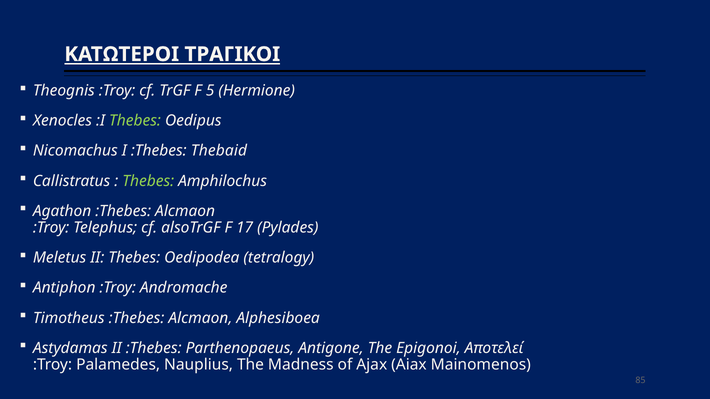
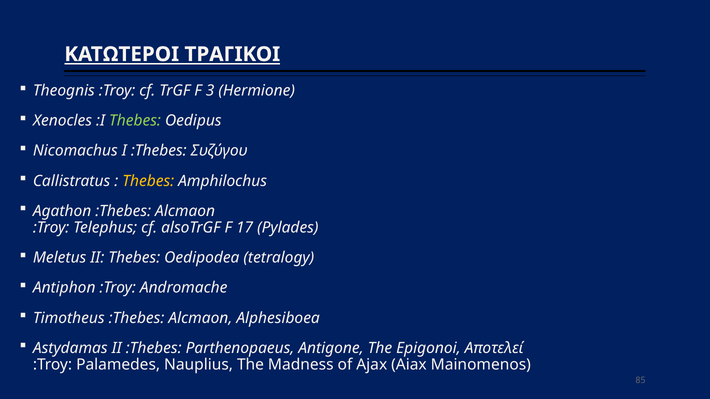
5: 5 -> 3 (210, 91)
Thebaid: Thebaid -> Συζύγου (219, 151)
Thebes colour: light green -> yellow (148, 181)
